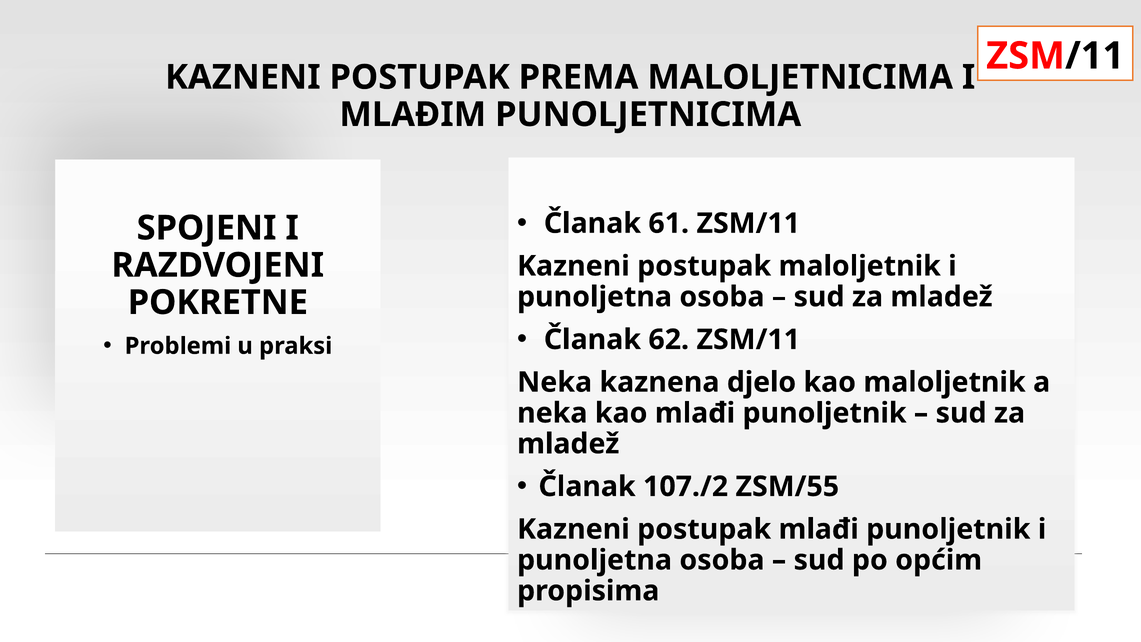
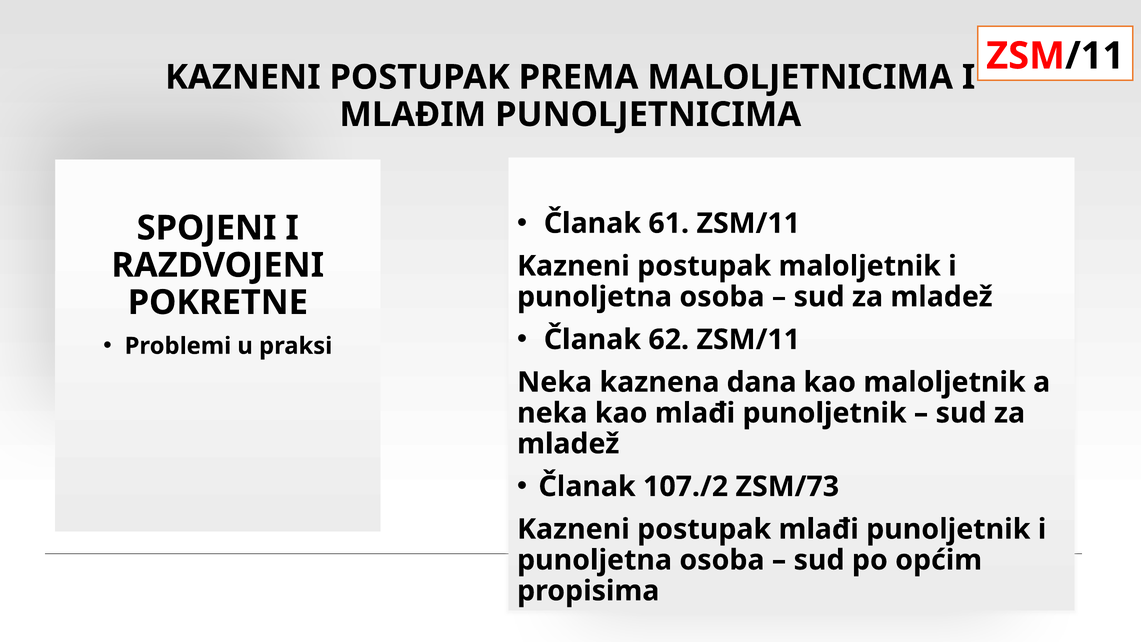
djelo: djelo -> dana (762, 382)
ZSM/55: ZSM/55 -> ZSM/73 (787, 486)
